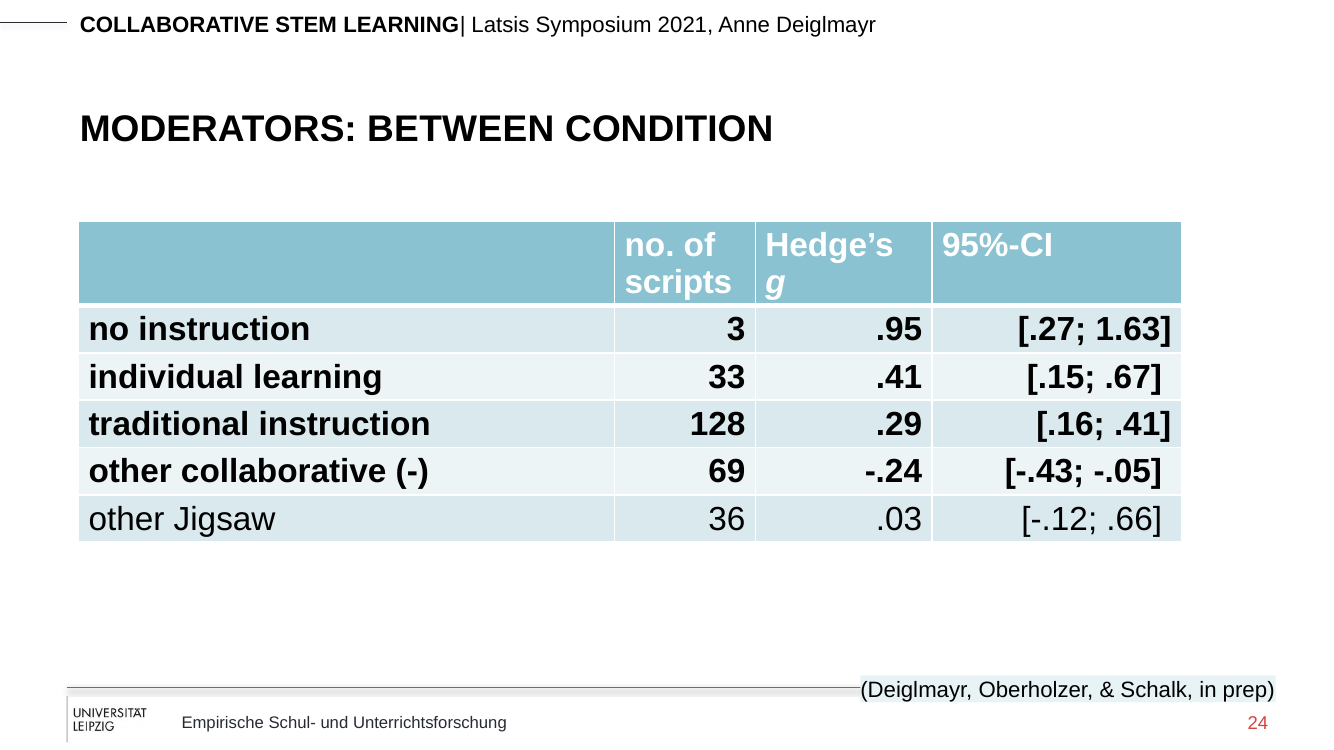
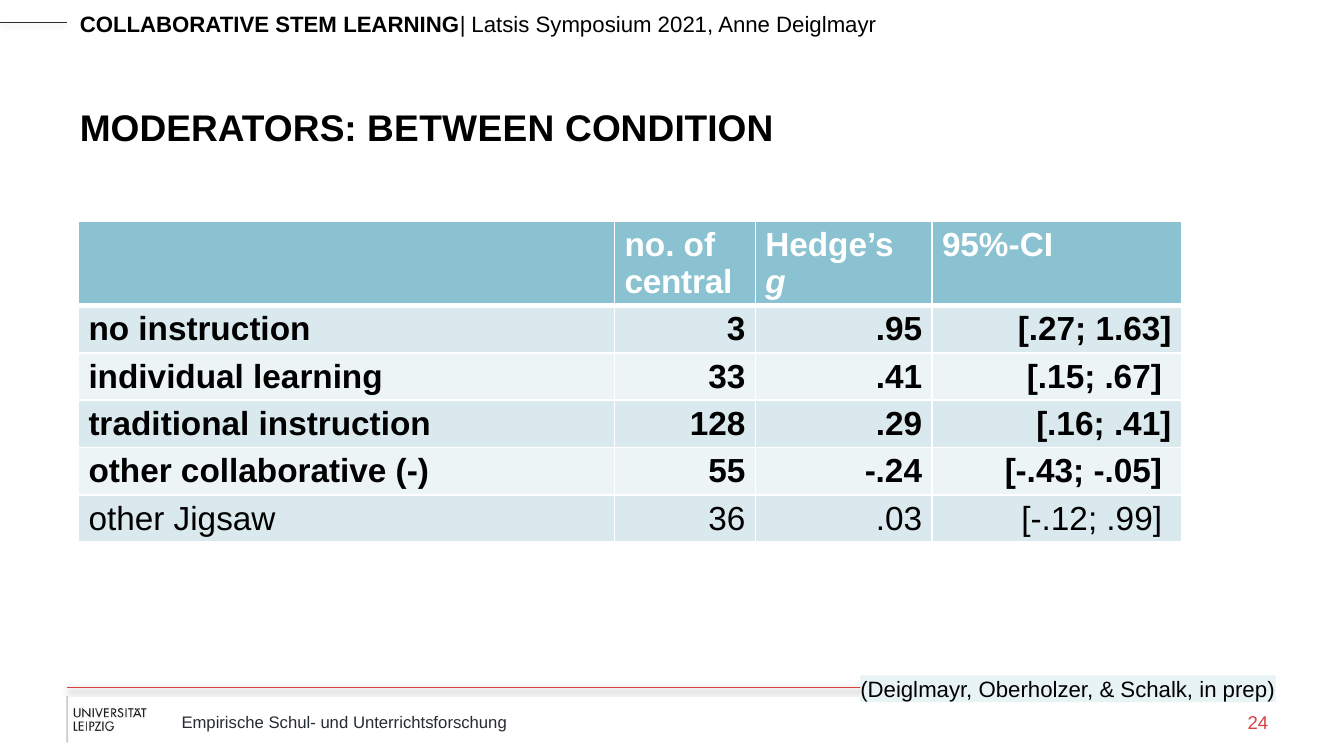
scripts: scripts -> central (678, 283)
69: 69 -> 55 (727, 472)
.66: .66 -> .99 (1134, 519)
